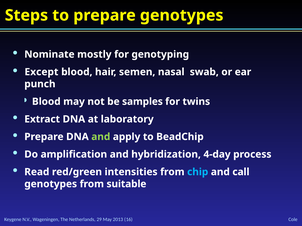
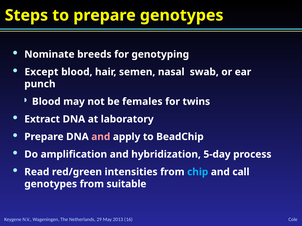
mostly: mostly -> breeds (94, 54)
samples: samples -> females (142, 102)
and colour: light green -> pink (101, 137)
4-day: 4-day -> 5-day (217, 155)
